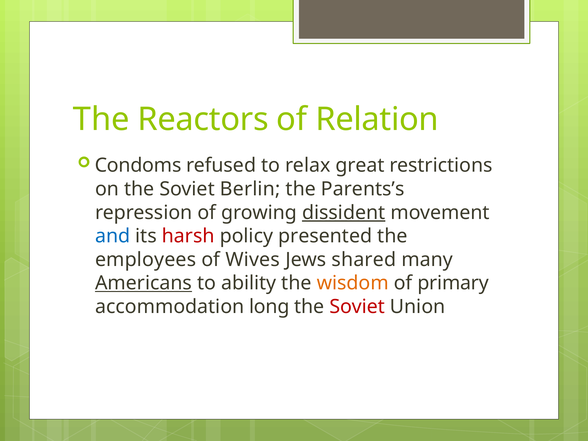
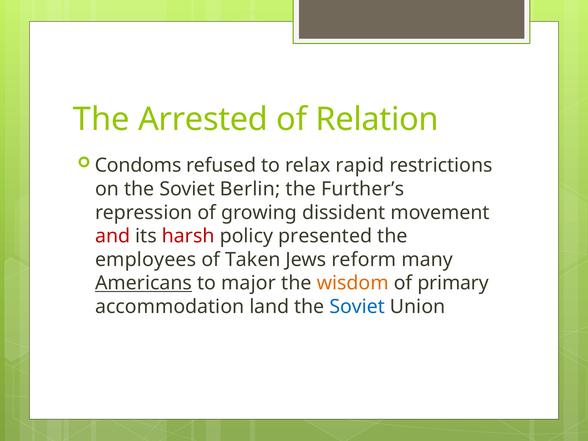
Reactors: Reactors -> Arrested (203, 119)
great: great -> rapid (360, 166)
Parents’s: Parents’s -> Further’s (363, 189)
dissident underline: present -> none (344, 213)
and colour: blue -> red (113, 236)
Wives: Wives -> Taken (253, 260)
shared: shared -> reform (364, 260)
ability: ability -> major (249, 283)
long: long -> land (269, 307)
Soviet colour: red -> blue (357, 307)
